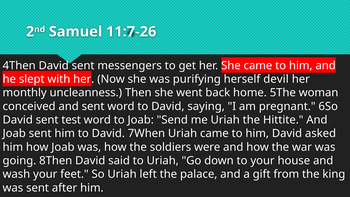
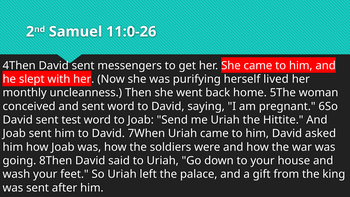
11:7-26: 11:7-26 -> 11:0-26 (131, 32)
devil: devil -> lived (276, 79)
